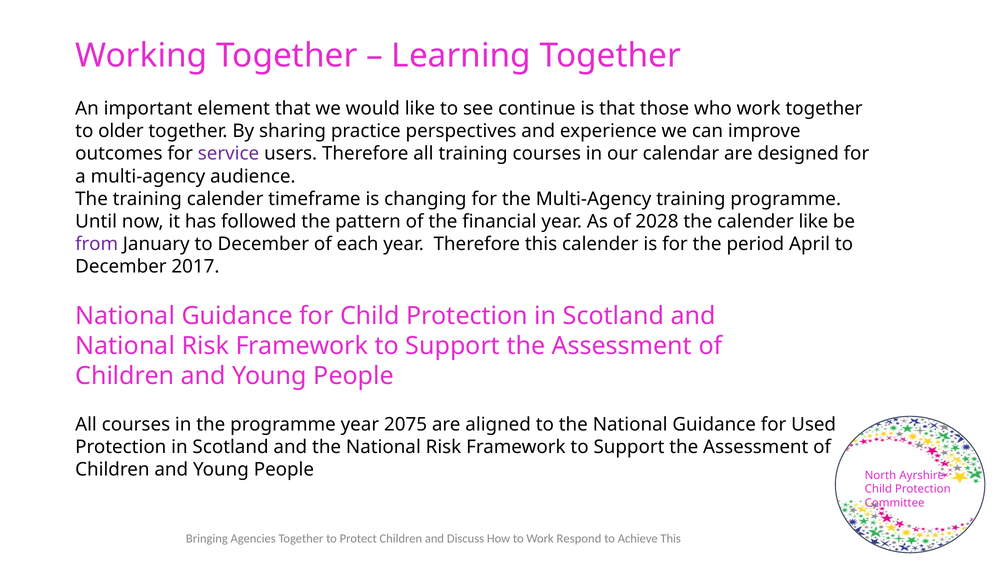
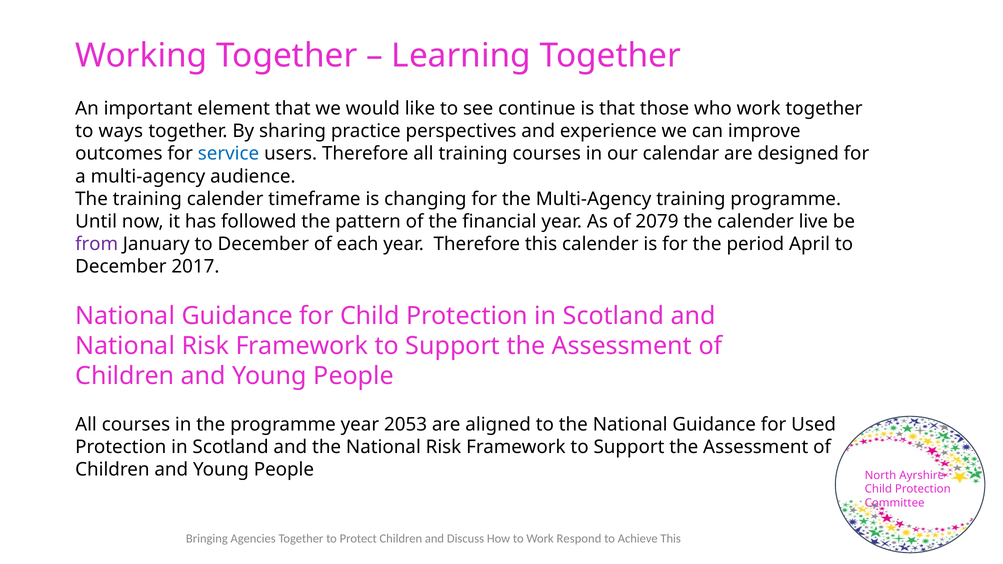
older: older -> ways (121, 131)
service colour: purple -> blue (229, 154)
2028: 2028 -> 2079 (657, 222)
calender like: like -> live (813, 222)
2075: 2075 -> 2053 (406, 425)
